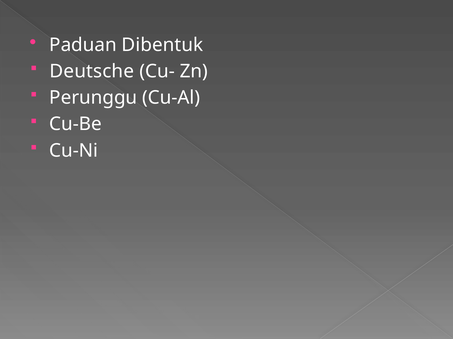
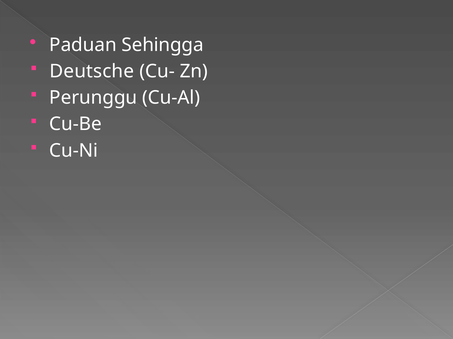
Dibentuk: Dibentuk -> Sehingga (163, 45)
